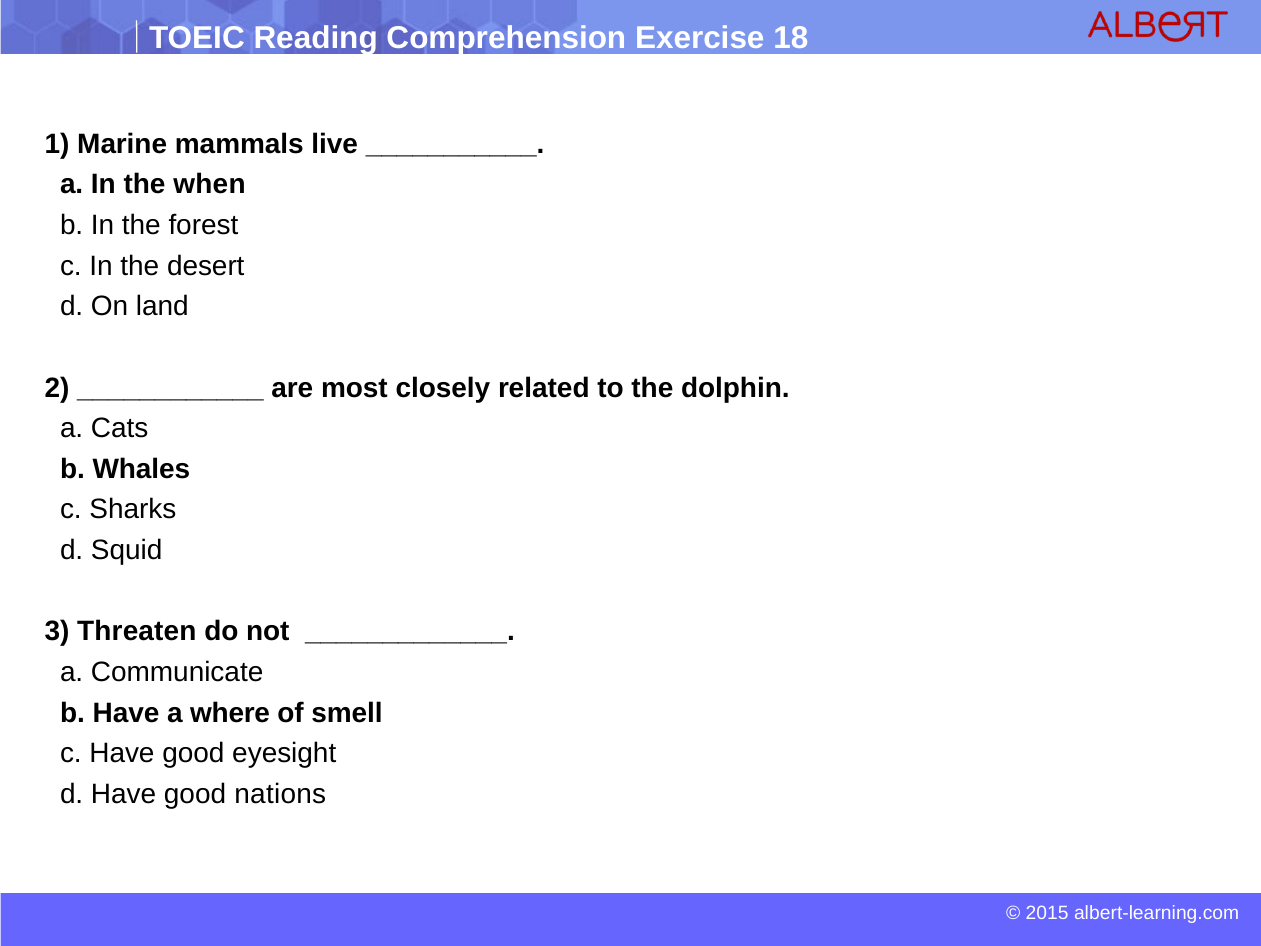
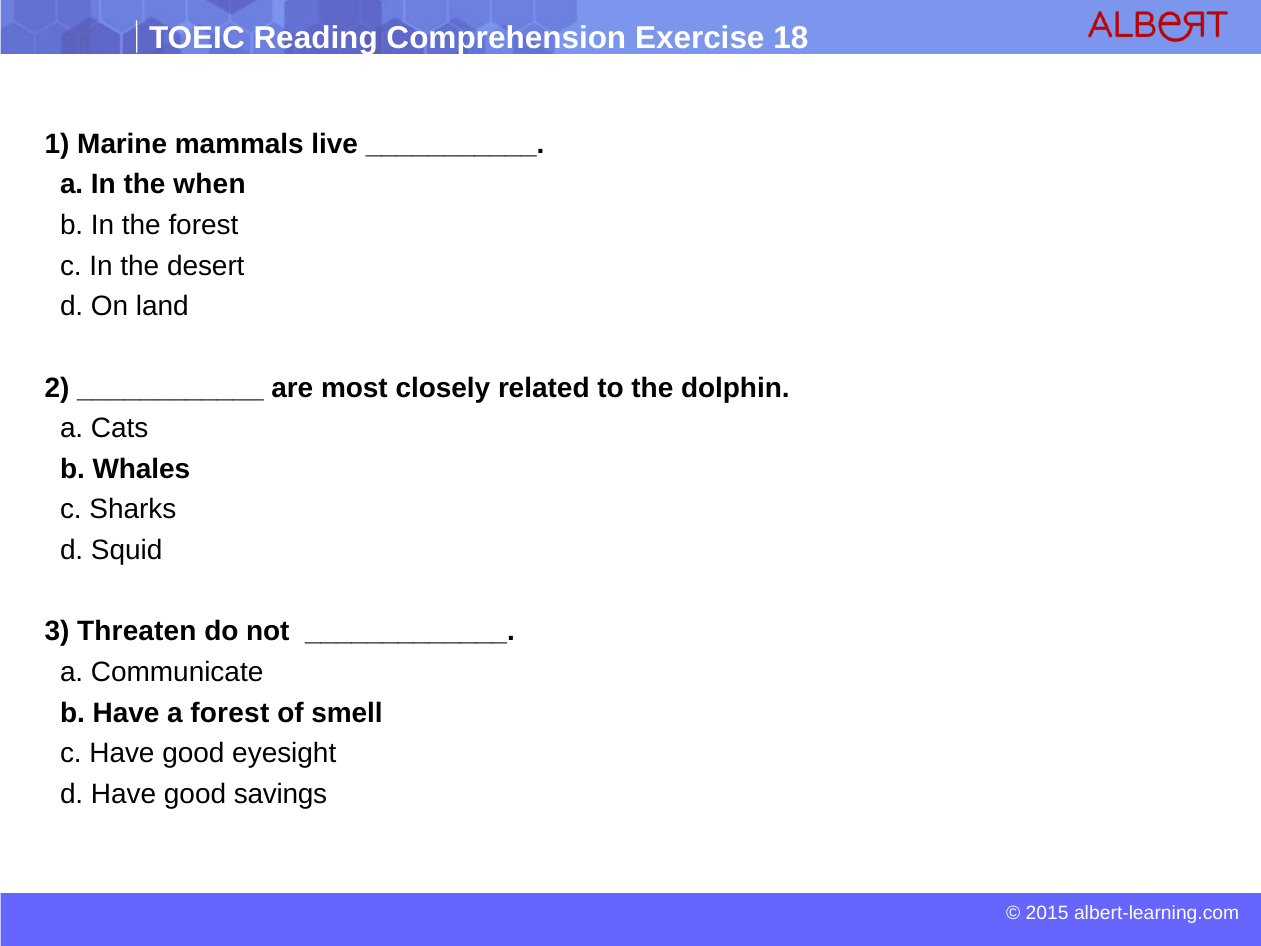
a where: where -> forest (230, 713)
nations: nations -> savings (281, 794)
